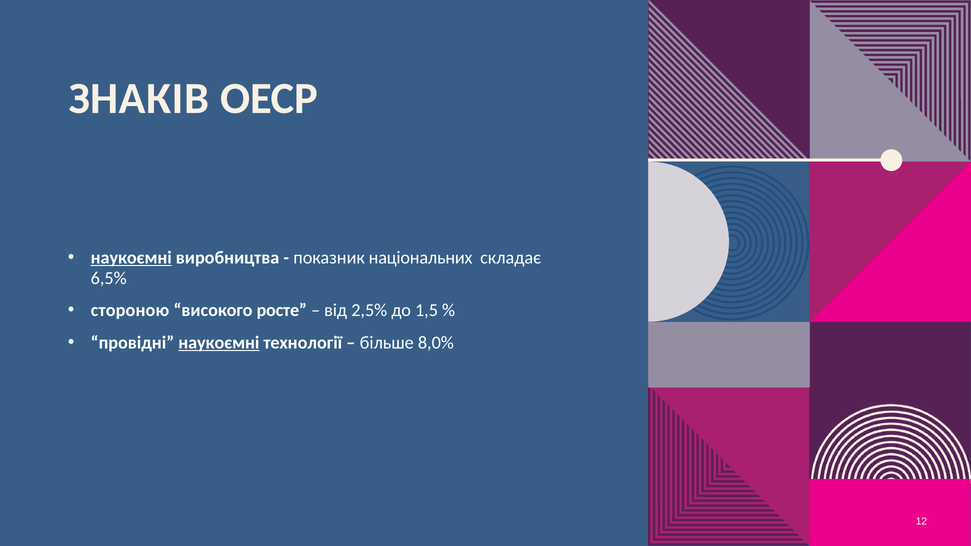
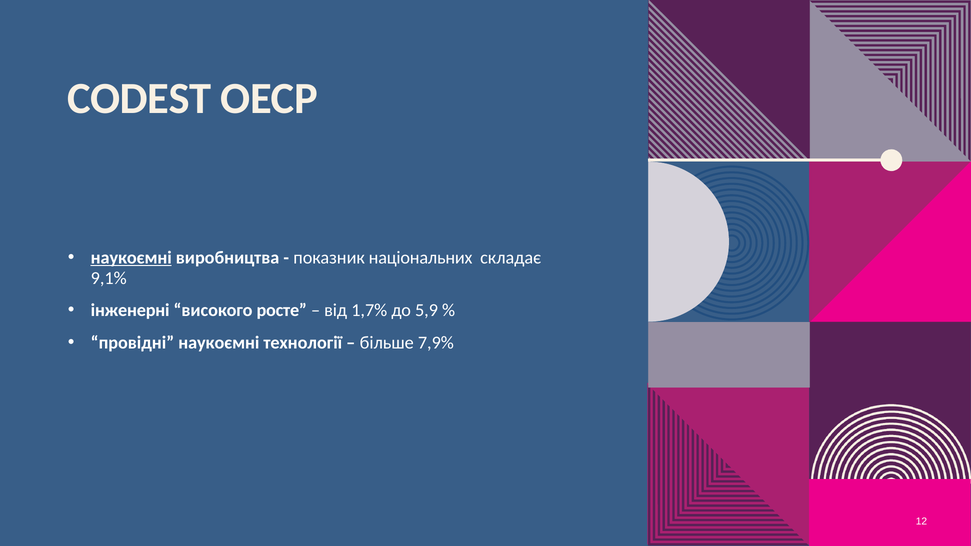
ЗНАКІВ: ЗНАКІВ -> CODEST (139, 99)
6,5%: 6,5% -> 9,1% (109, 278)
стороною: стороною -> інженерні (130, 310)
2,5%: 2,5% -> 1,7% (369, 310)
1,5: 1,5 -> 5,9 (427, 310)
наукоємні underline: present -> none (219, 343)
8,0%: 8,0% -> 7,9% (436, 343)
